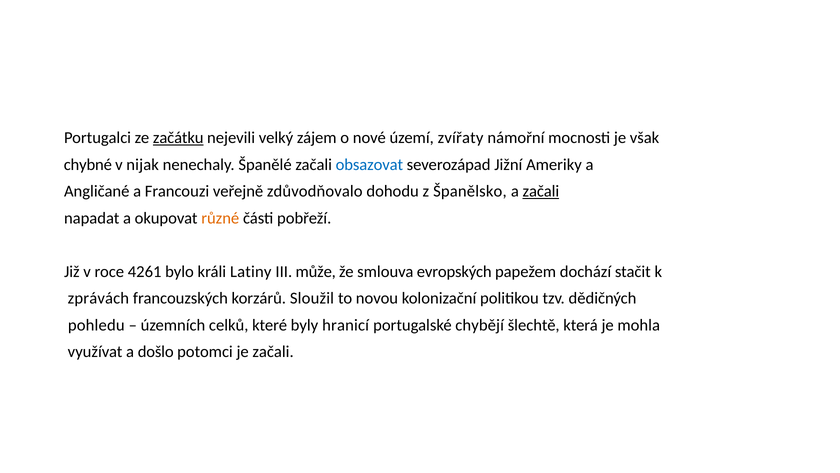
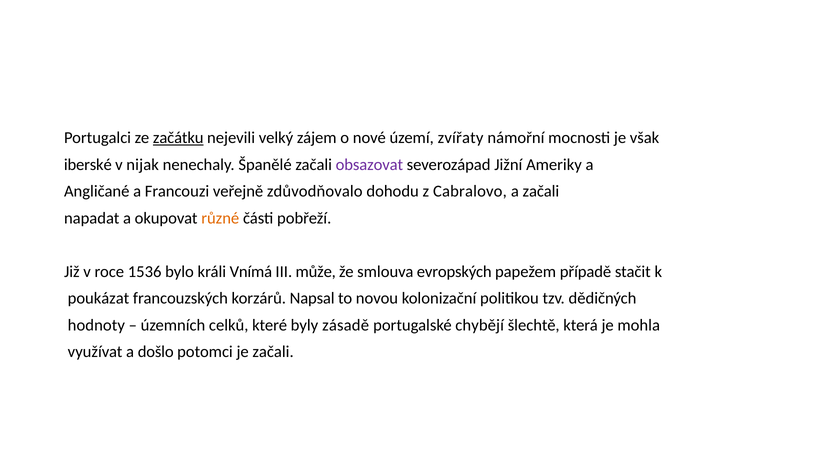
chybné: chybné -> iberské (88, 165)
obsazovat colour: blue -> purple (369, 165)
Španělsko: Španělsko -> Cabralovo (470, 191)
začali underline: present -> none (541, 191)
4261: 4261 -> 1536 (145, 271)
Latiny: Latiny -> Vnímá (251, 271)
dochází: dochází -> případě (586, 271)
zprávách: zprávách -> poukázat (98, 298)
Sloužil: Sloužil -> Napsal (312, 298)
pohledu: pohledu -> hodnoty (96, 325)
hranicí: hranicí -> zásadě (346, 325)
